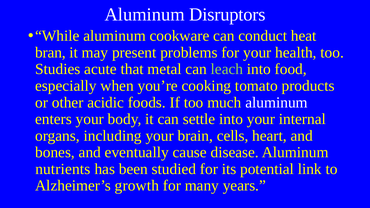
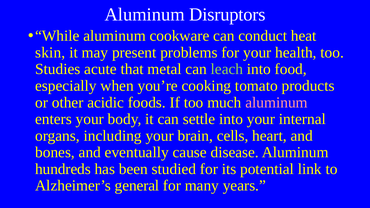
bran: bran -> skin (50, 53)
aluminum colour: white -> pink (276, 102)
nutrients: nutrients -> hundreds (63, 169)
growth: growth -> general (137, 186)
